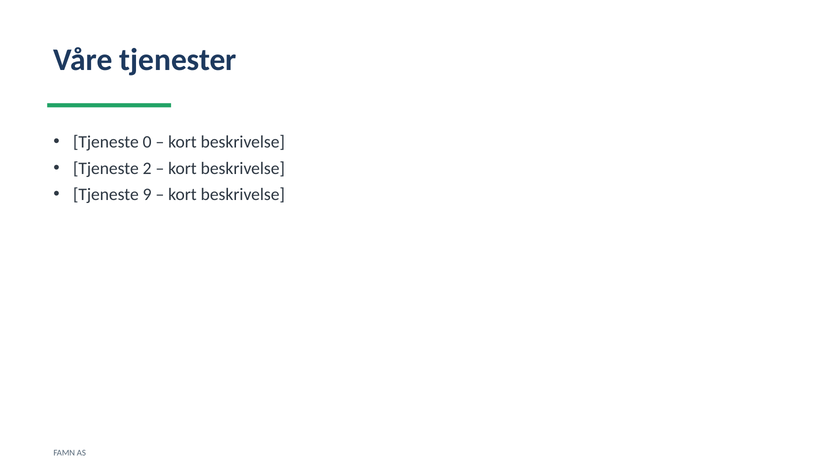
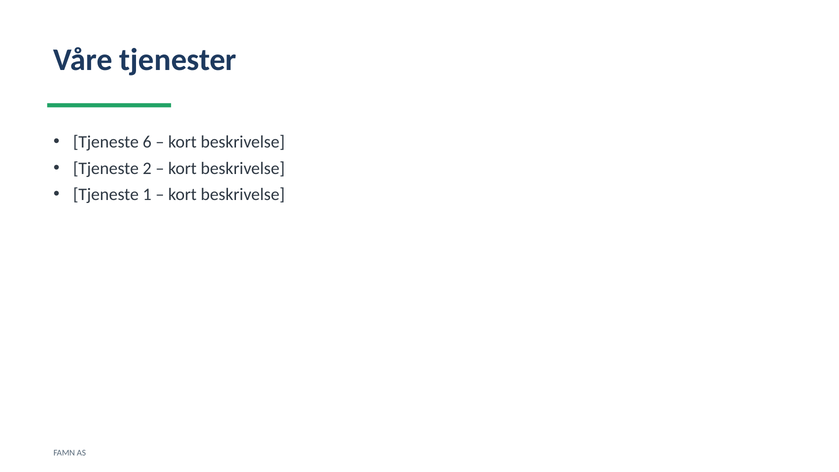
0: 0 -> 6 (147, 142)
9: 9 -> 1 (147, 195)
